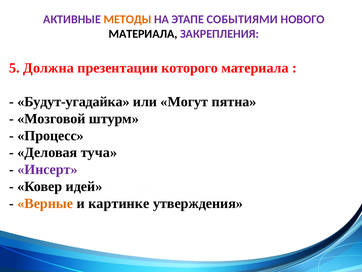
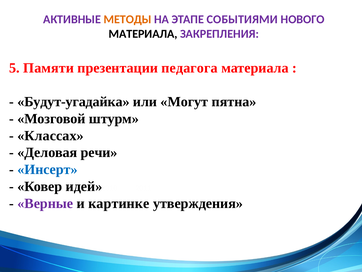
Должна: Должна -> Памяти (49, 68)
которого: которого -> педагога (190, 68)
Процесс: Процесс -> Классах (51, 135)
туча: туча -> речи (99, 152)
Инсерт colour: purple -> blue (48, 169)
Верные colour: orange -> purple (45, 203)
